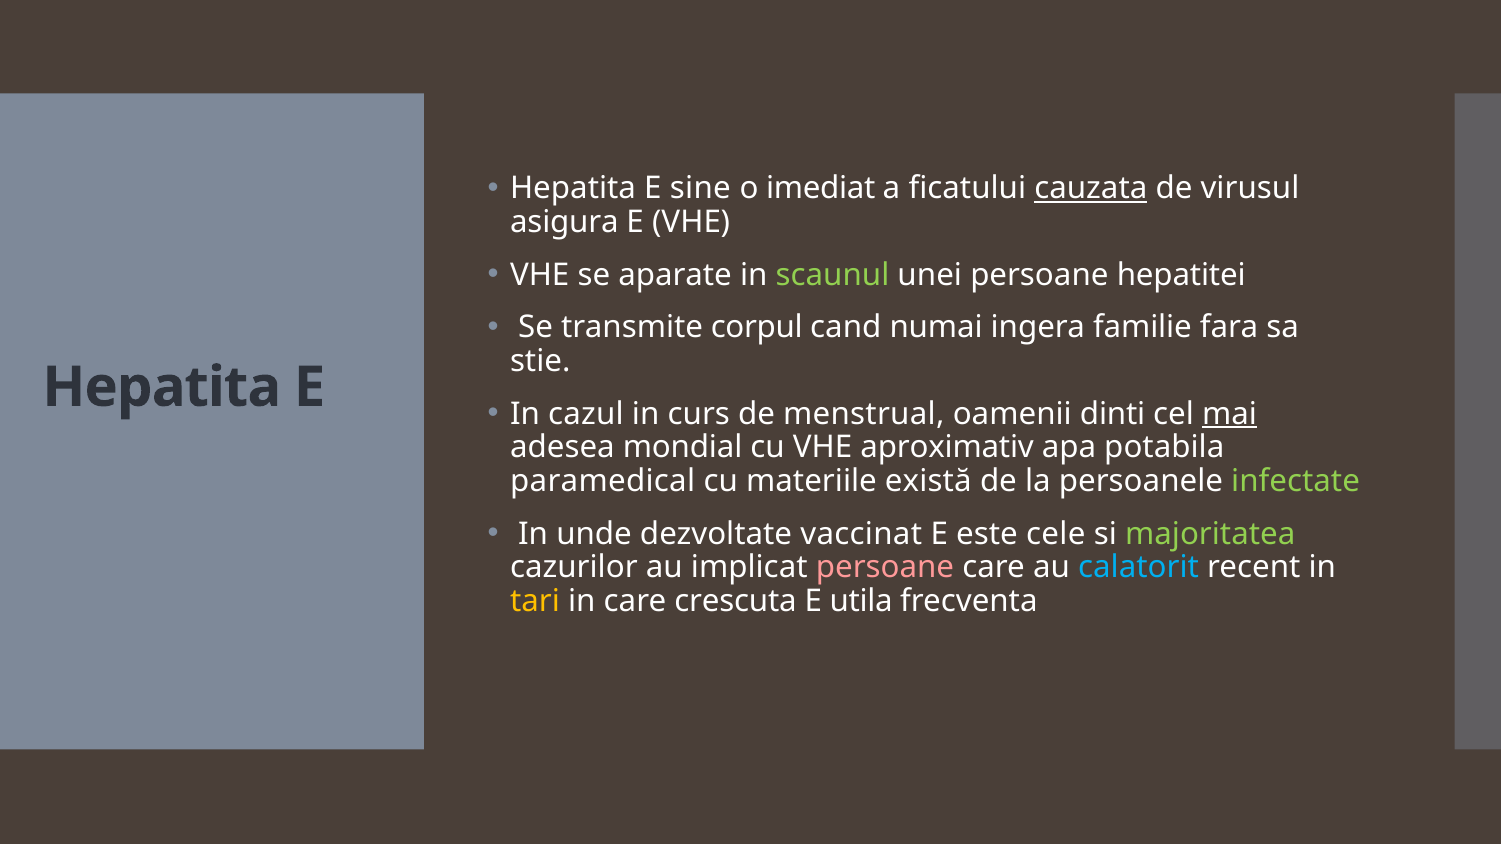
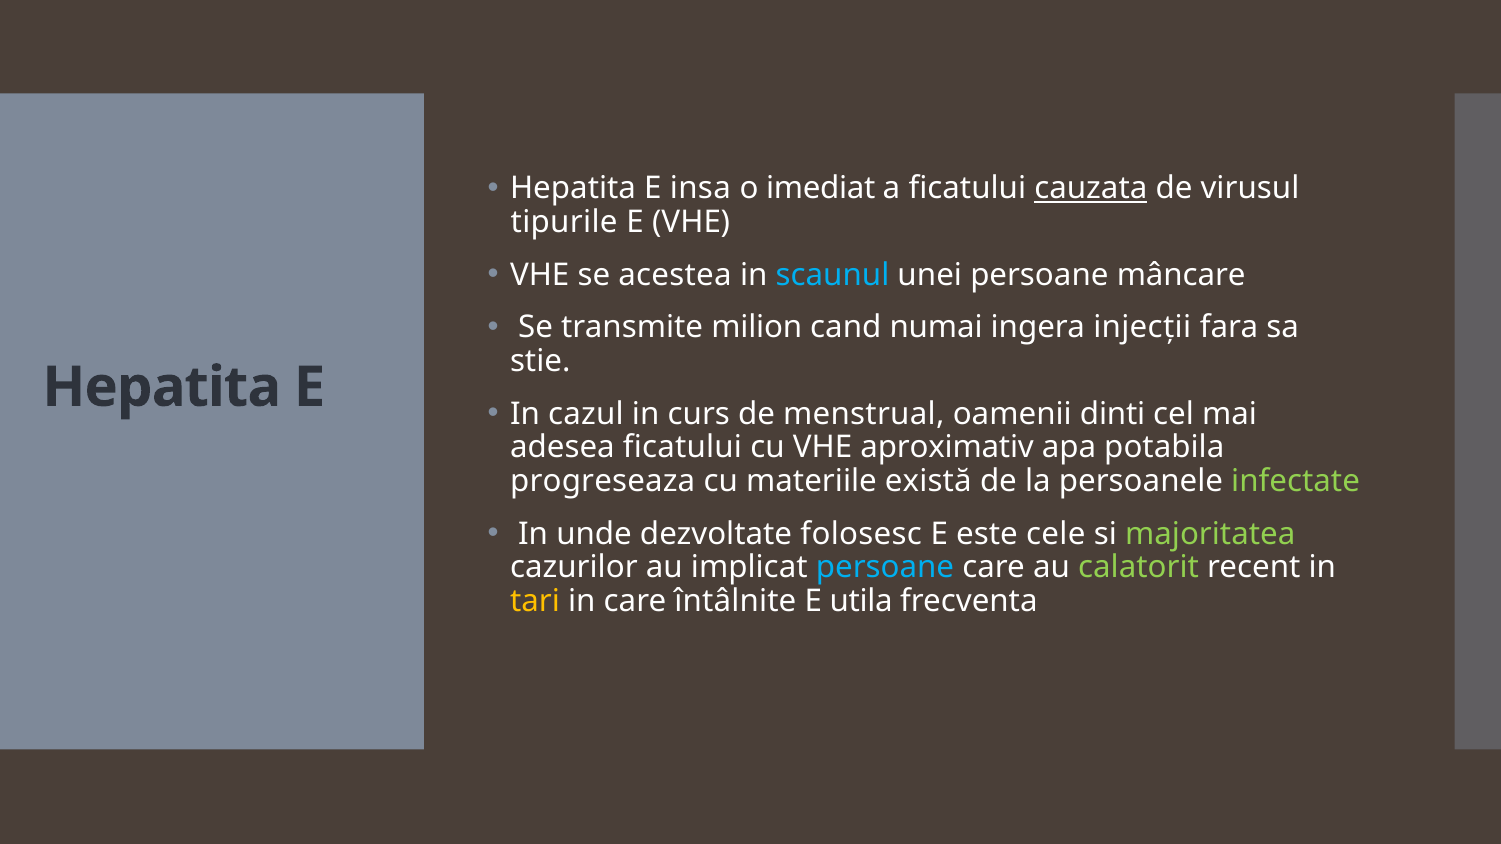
sine: sine -> insa (700, 189)
asigura: asigura -> tipurile (564, 222)
aparate: aparate -> acestea (675, 275)
scaunul colour: light green -> light blue (832, 275)
hepatitei: hepatitei -> mâncare (1181, 275)
corpul: corpul -> milion (757, 327)
familie: familie -> injecții (1142, 327)
mai underline: present -> none (1230, 414)
adesea mondial: mondial -> ficatului (682, 448)
paramedical: paramedical -> progreseaza (603, 481)
vaccinat: vaccinat -> folosesc (861, 534)
persoane colour: pink -> light blue (885, 568)
calatorit colour: light blue -> light green (1138, 568)
crescuta: crescuta -> întâlnite (735, 602)
